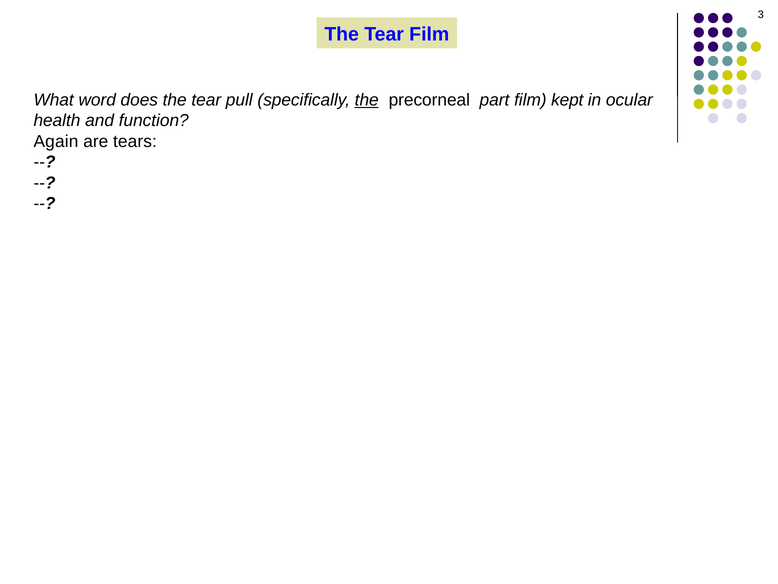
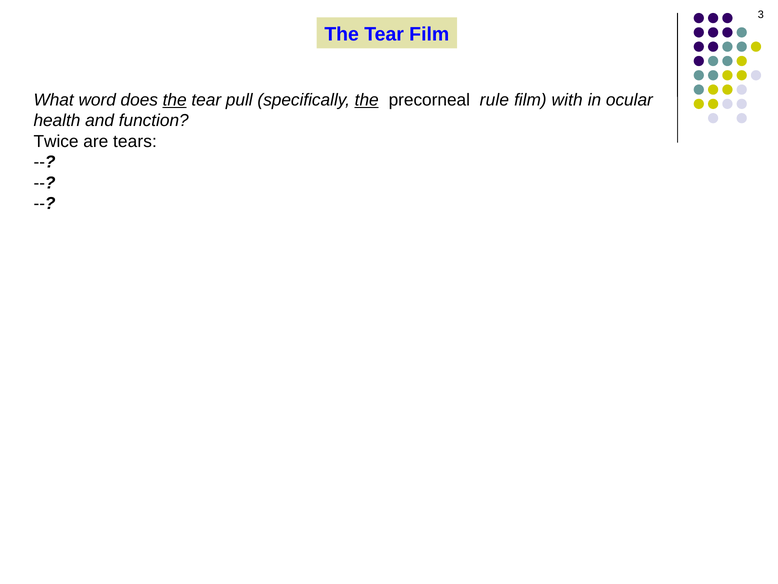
the underline: none -> present (175, 100)
part: part -> rule (494, 100)
kept: kept -> with (567, 100)
Again: Again -> Twice (56, 141)
